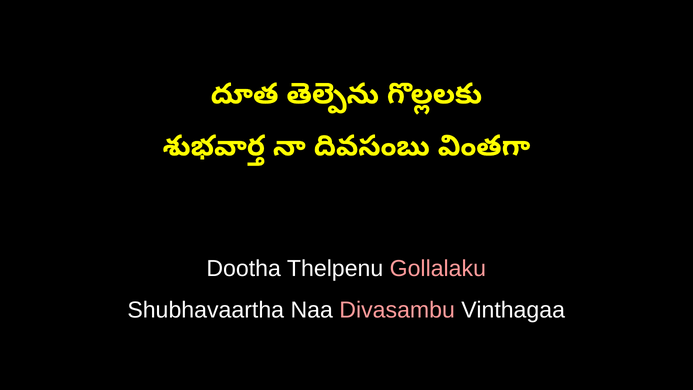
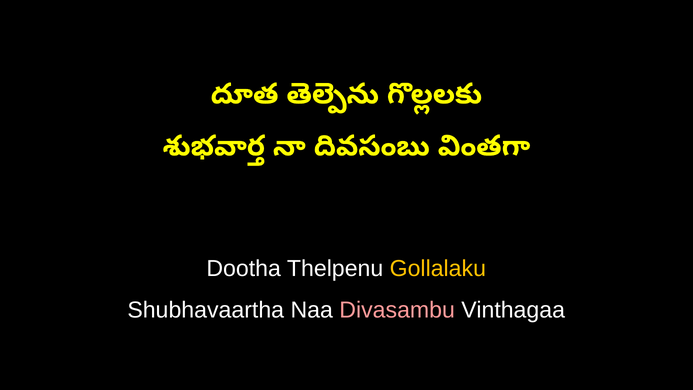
Gollalaku colour: pink -> yellow (438, 268)
